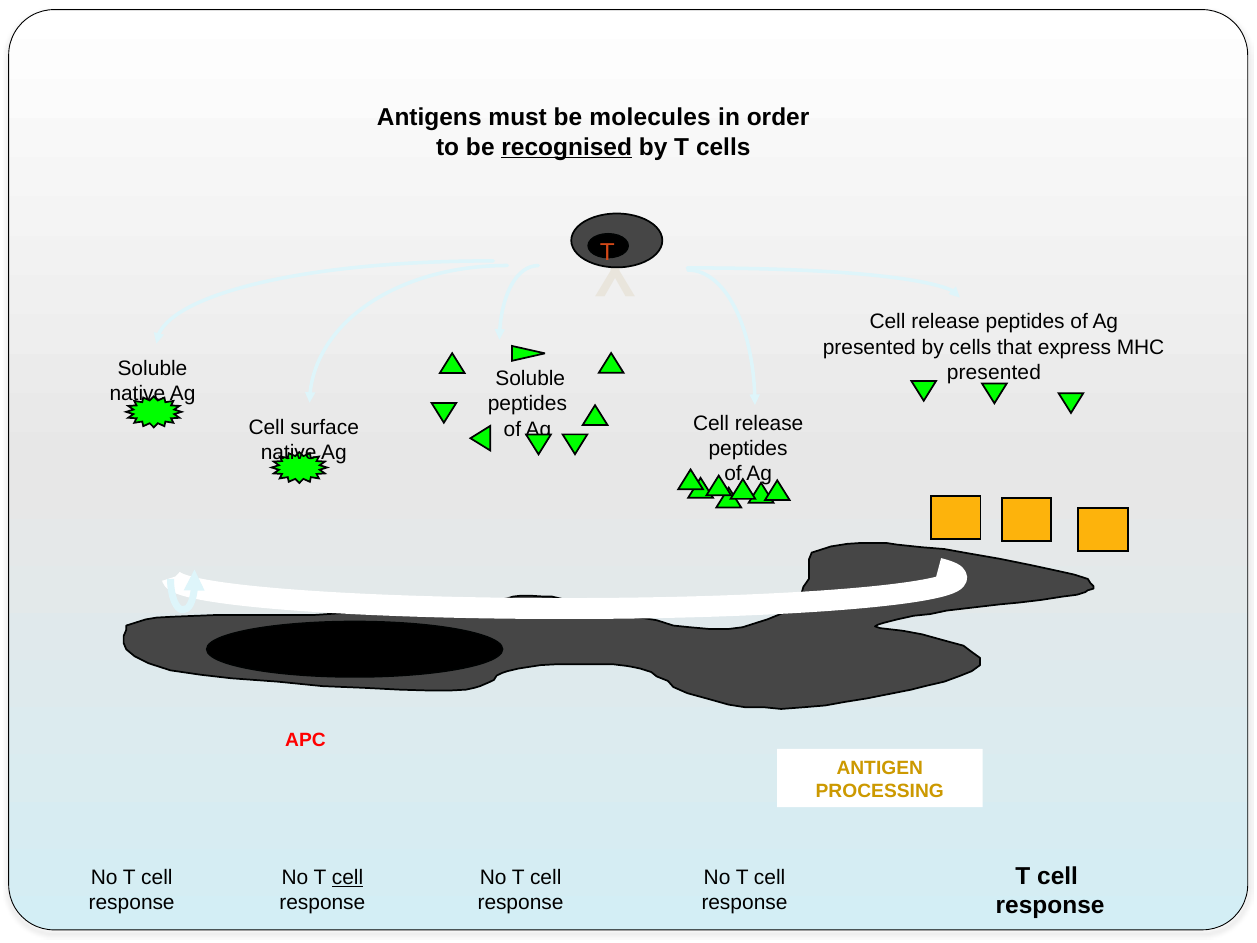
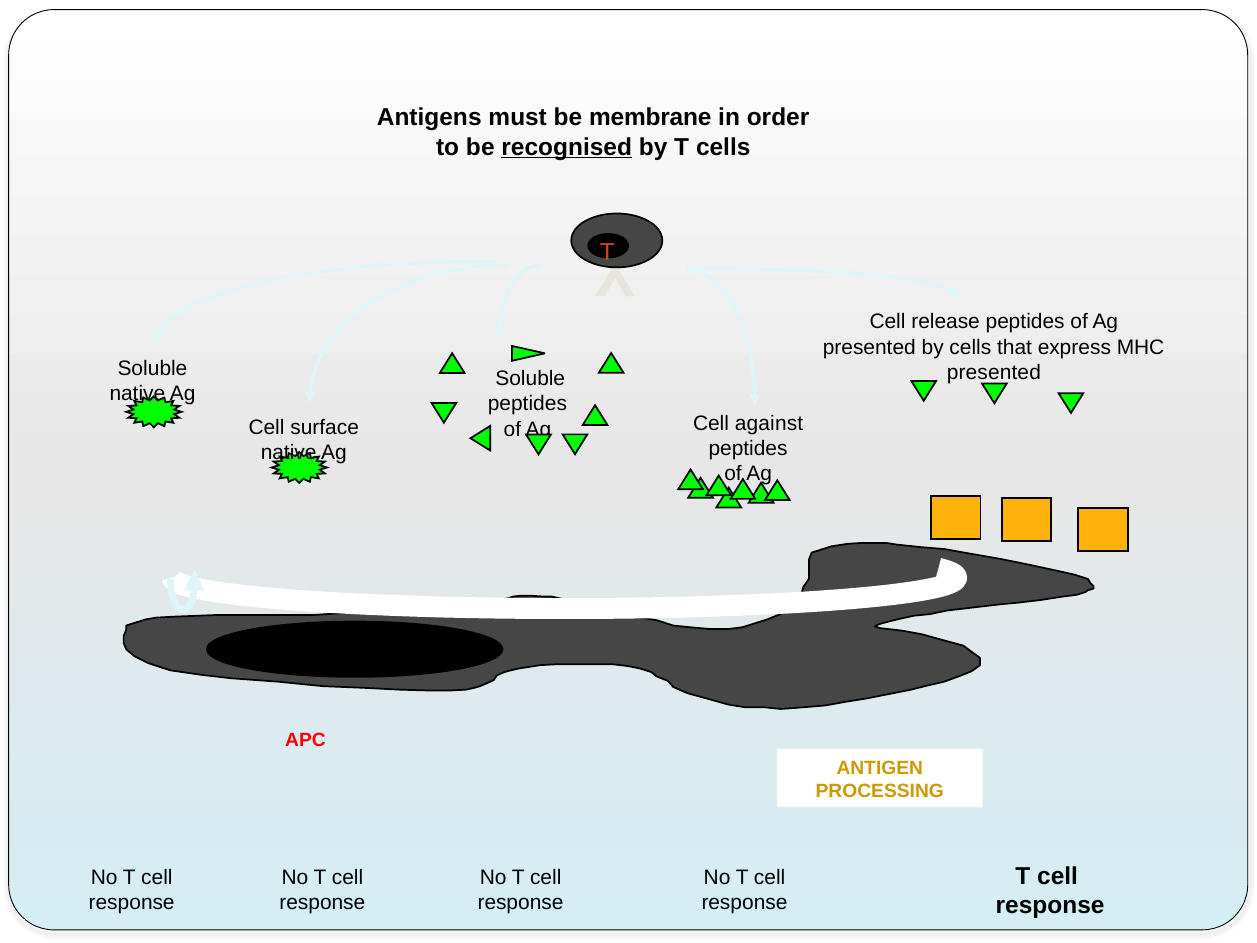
molecules: molecules -> membrane (650, 118)
release: release -> against (769, 423)
cell underline: present -> none (348, 877)
